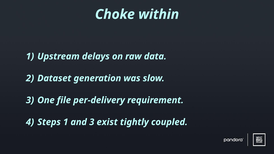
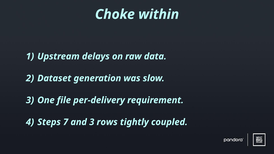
Steps 1: 1 -> 7 (66, 122)
exist: exist -> rows (107, 122)
